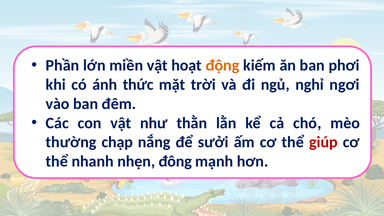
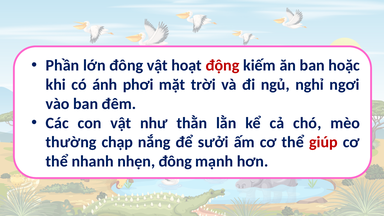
lớn miền: miền -> đông (126, 65)
động colour: orange -> red (222, 65)
phơi: phơi -> hoặc (344, 65)
thức: thức -> phơi (138, 85)
